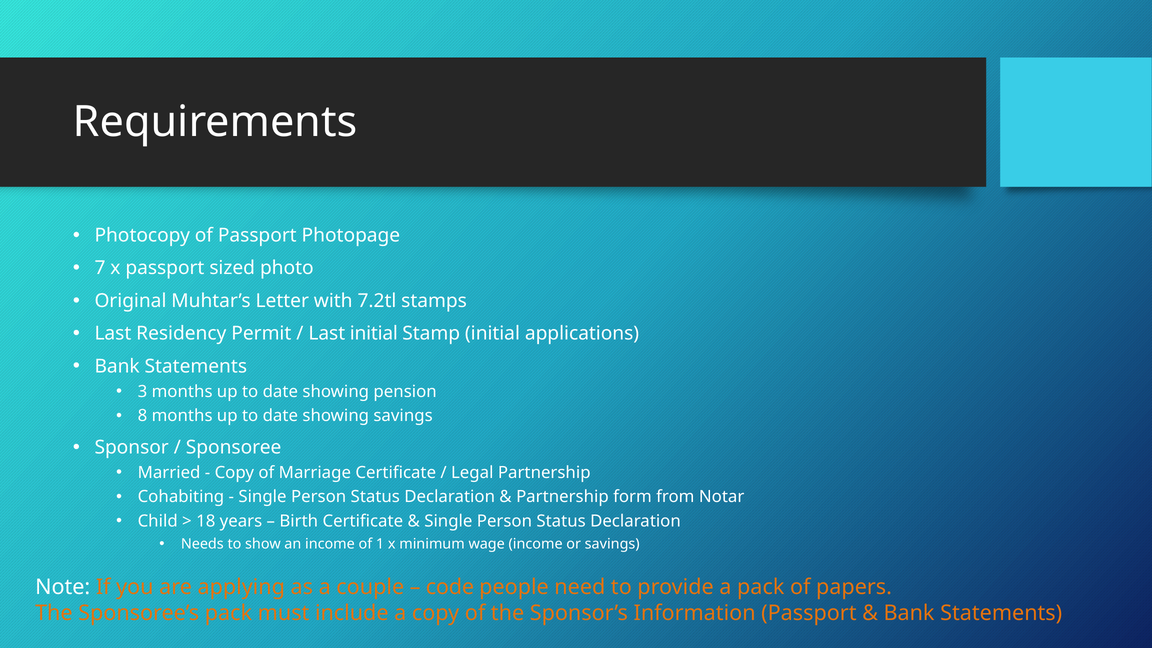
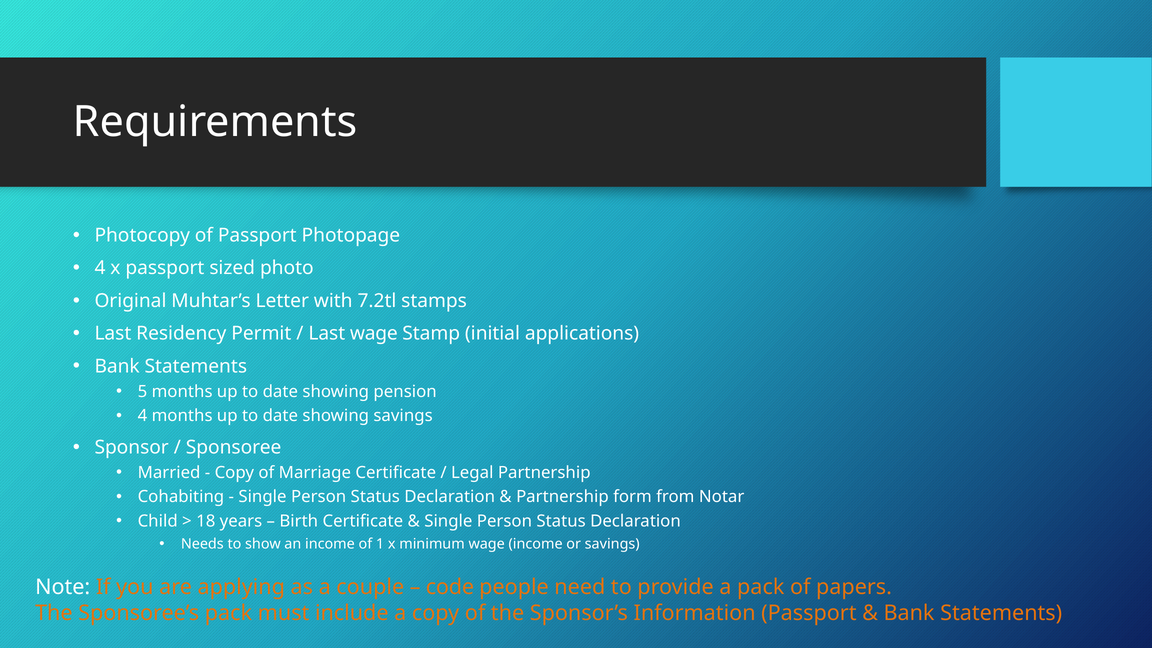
7: 7 -> 4 (100, 268)
Last initial: initial -> wage (374, 334)
3: 3 -> 5 (143, 392)
8: 8 -> 4 (143, 416)
